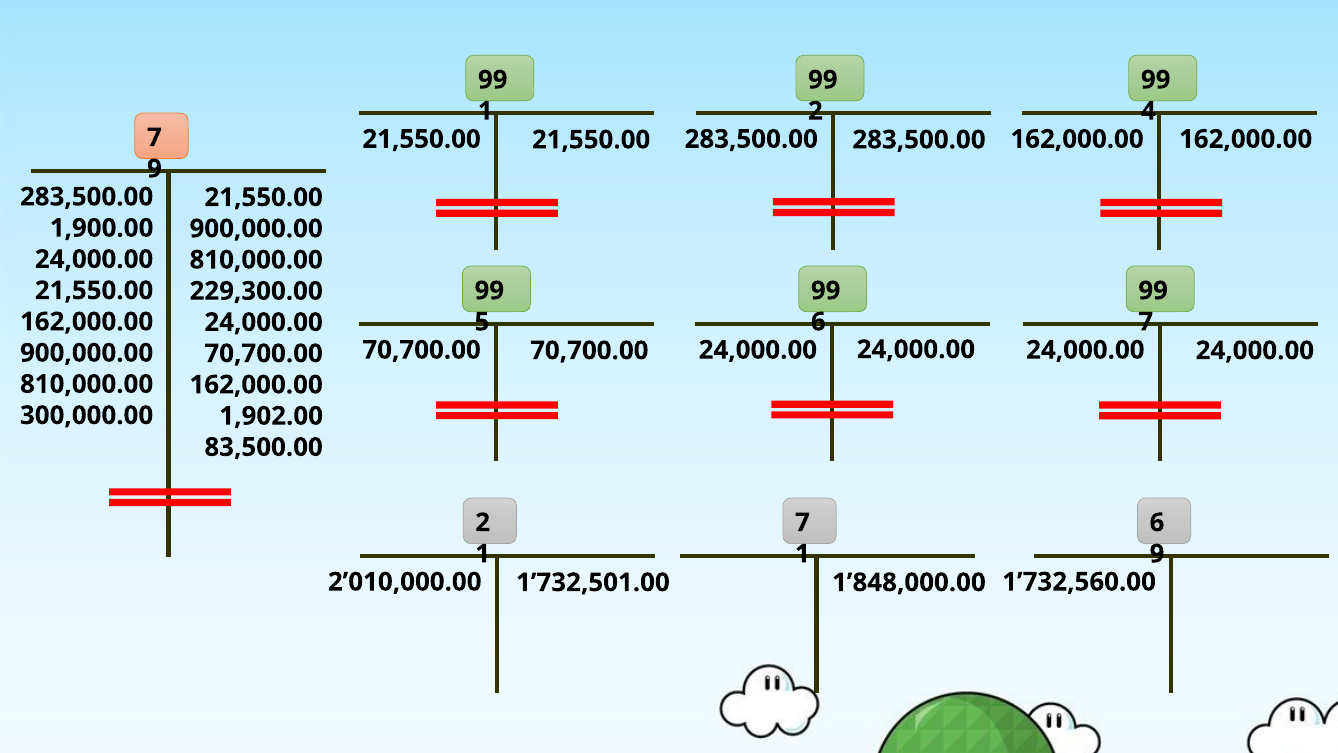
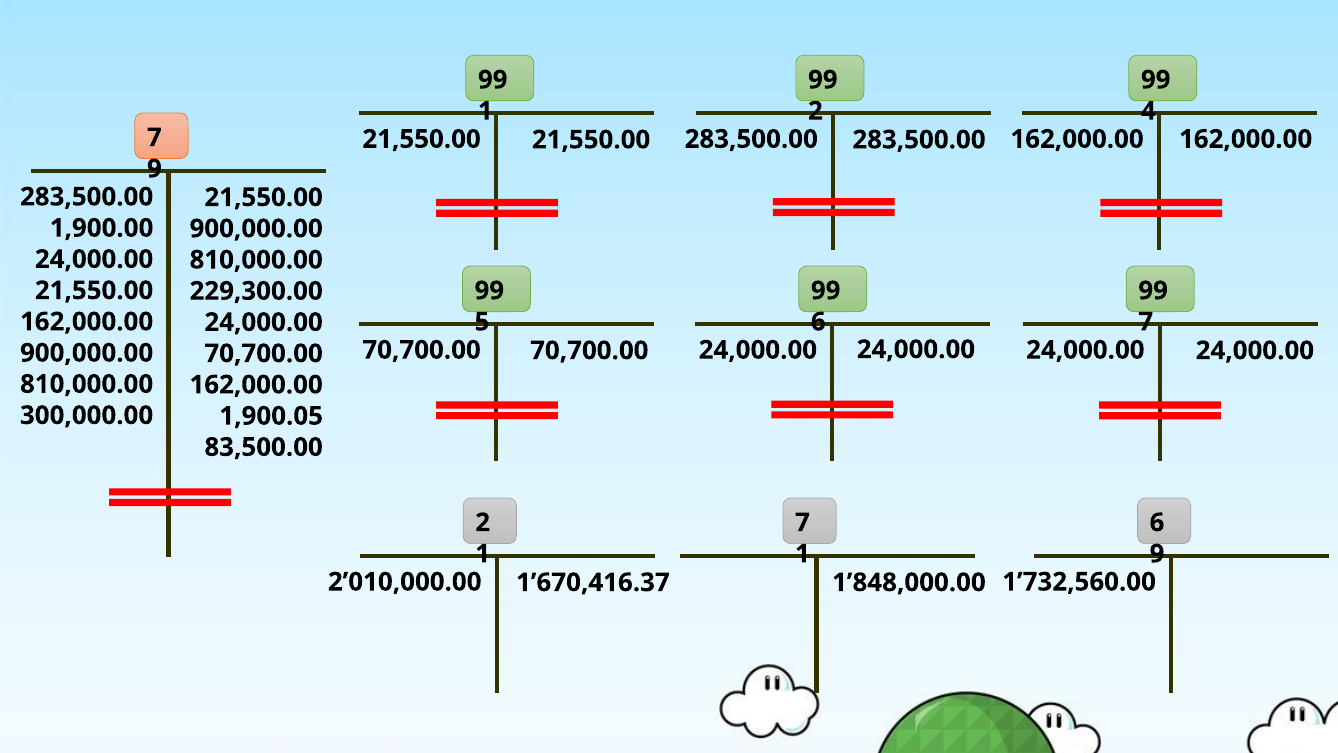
1,902.00: 1,902.00 -> 1,900.05 (271, 416)
1’732,501.00: 1’732,501.00 -> 1’670,416.37 (593, 582)
